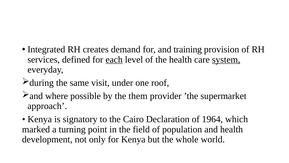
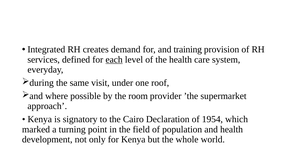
system underline: present -> none (226, 59)
them: them -> room (138, 96)
1964: 1964 -> 1954 (212, 119)
